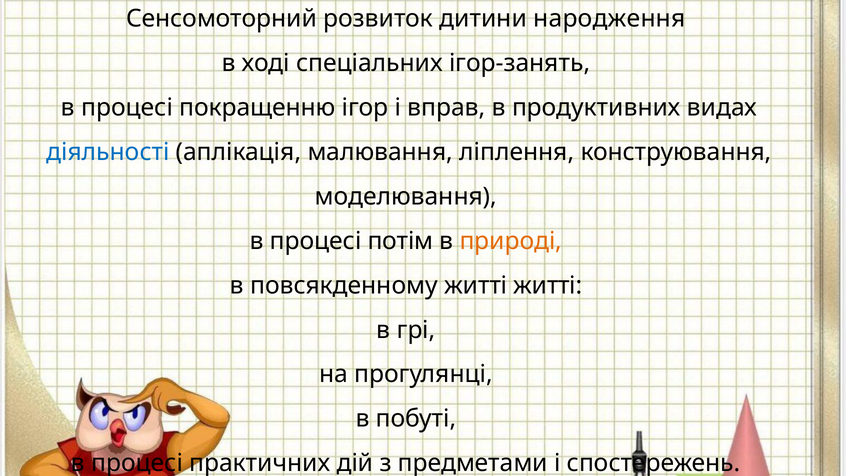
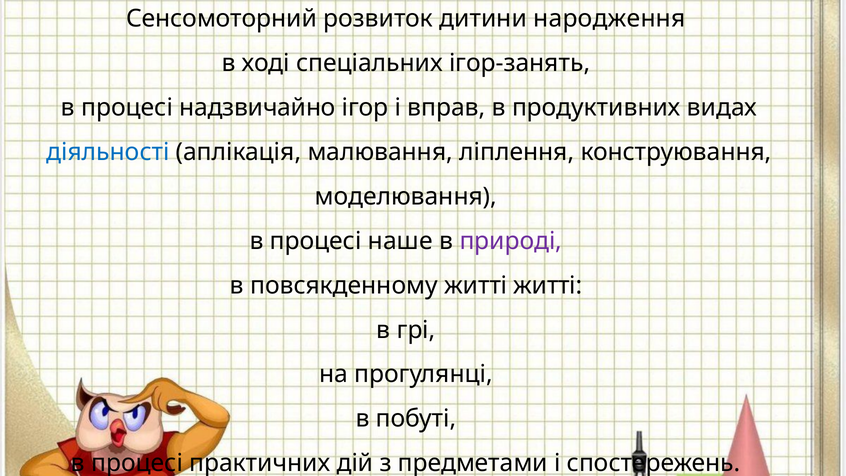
покращенню: покращенню -> надзвичайно (257, 108)
потім: потім -> наше (400, 241)
природі colour: orange -> purple (511, 241)
